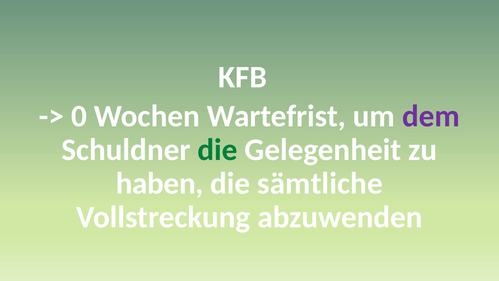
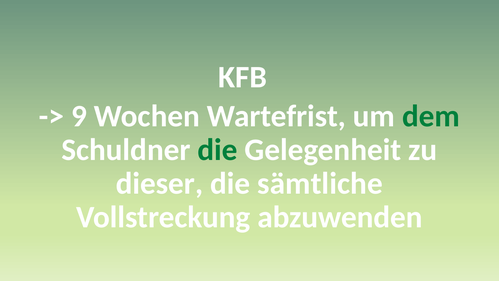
0: 0 -> 9 (79, 116)
dem colour: purple -> green (431, 116)
haben: haben -> dieser (159, 183)
